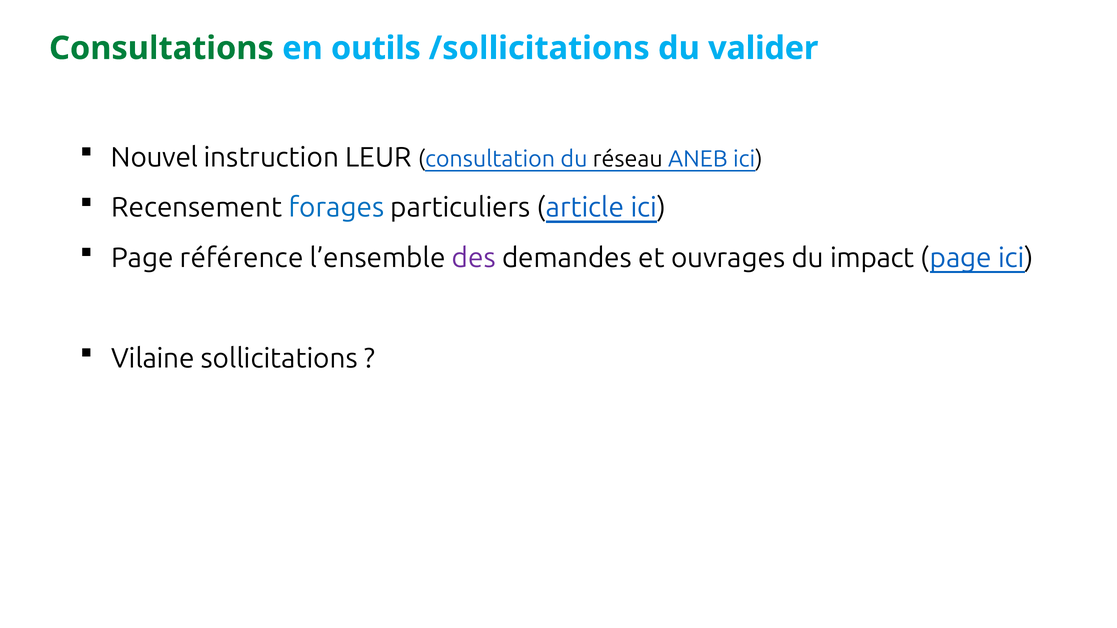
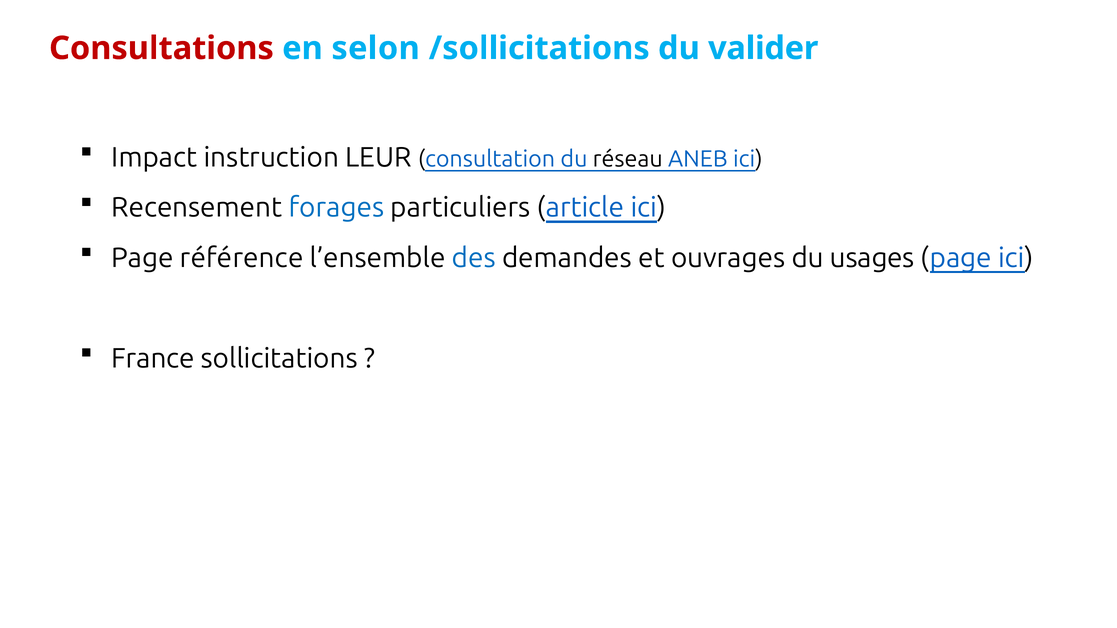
Consultations colour: green -> red (161, 48)
outils: outils -> selon (376, 48)
Nouvel: Nouvel -> Impact (154, 157)
des colour: purple -> blue (474, 258)
impact: impact -> usages (872, 258)
Vilaine: Vilaine -> France (153, 358)
